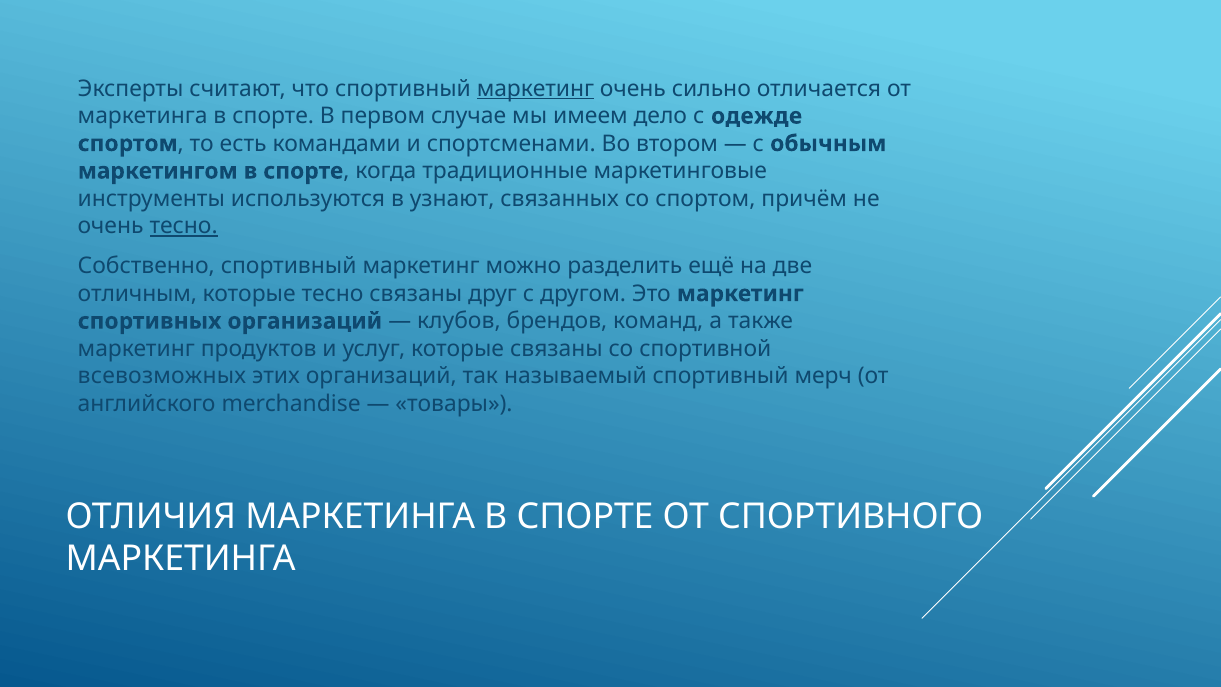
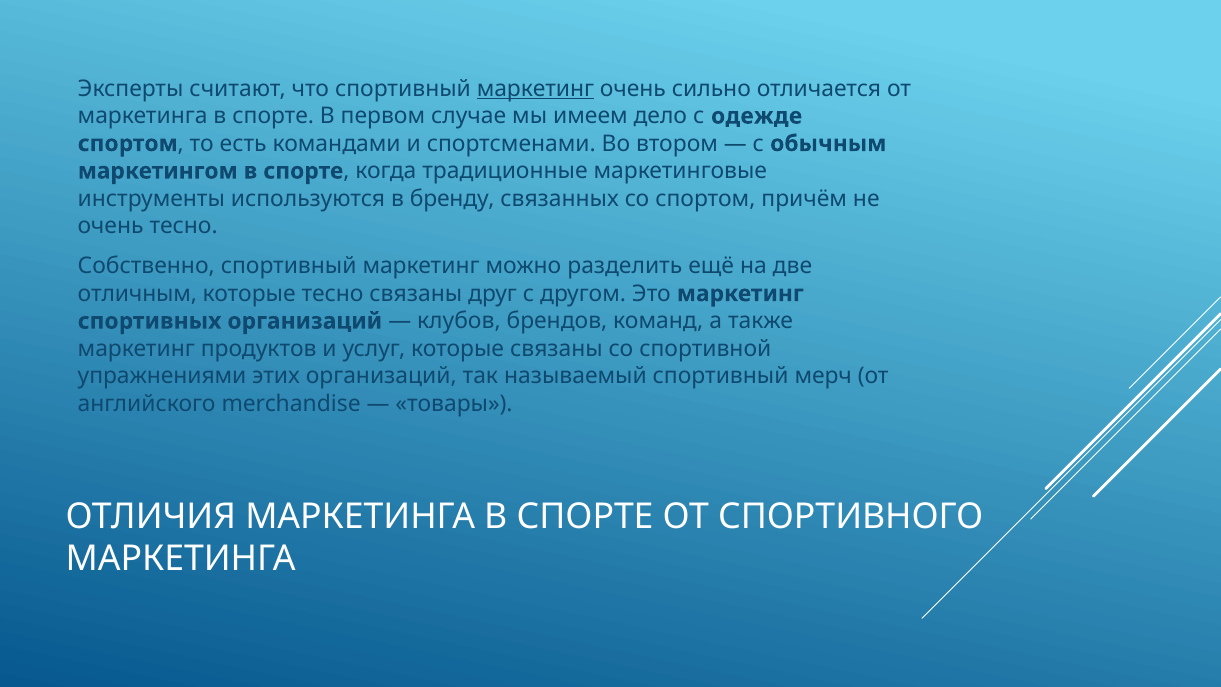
узнают: узнают -> бренду (452, 198)
тесно underline: present -> none (184, 226)
всевозможных: всевозможных -> упражнениями (162, 376)
